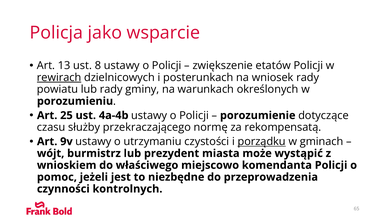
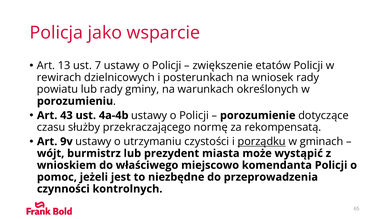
8: 8 -> 7 (98, 66)
rewirach underline: present -> none (59, 77)
25: 25 -> 43 (66, 115)
